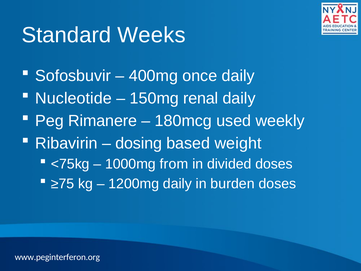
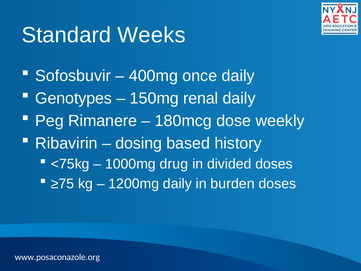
Nucleotide: Nucleotide -> Genotypes (74, 98)
used: used -> dose (234, 121)
weight: weight -> history (238, 143)
from: from -> drug (174, 164)
www.peginterferon.org: www.peginterferon.org -> www.posaconazole.org (57, 257)
